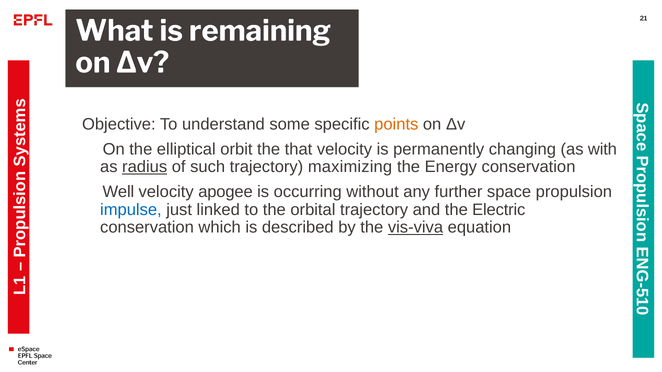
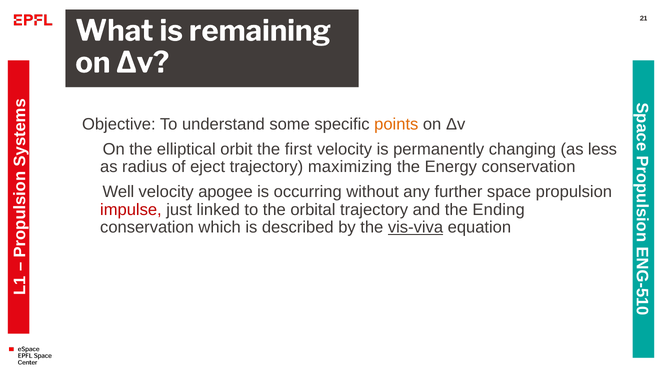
that: that -> first (298, 149)
with: with -> less (602, 149)
radius underline: present -> none (145, 167)
such: such -> eject (208, 167)
impulse colour: blue -> red (131, 210)
Electric: Electric -> Ending (499, 210)
